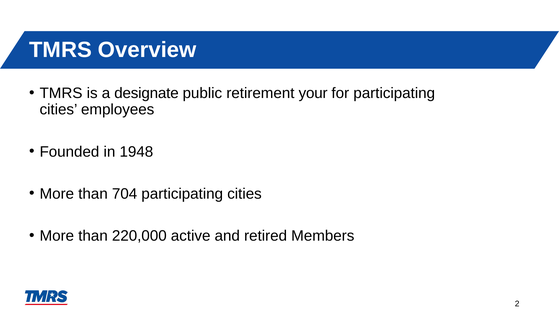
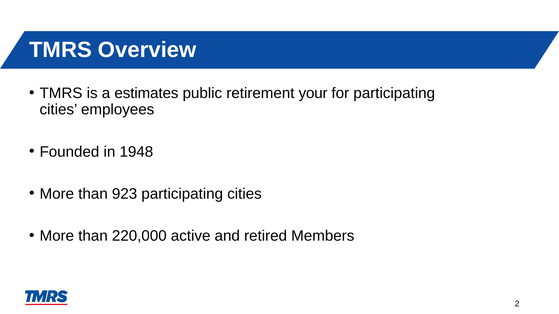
designate: designate -> estimates (146, 93)
704: 704 -> 923 (125, 194)
